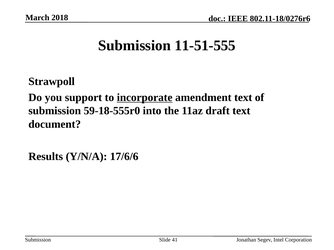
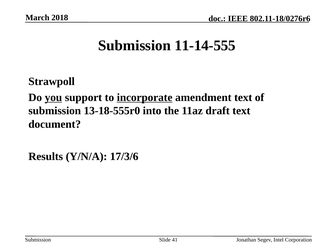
11-51-555: 11-51-555 -> 11-14-555 (205, 46)
you underline: none -> present (53, 98)
59-18-555r0: 59-18-555r0 -> 13-18-555r0 (112, 111)
17/6/6: 17/6/6 -> 17/3/6 (124, 157)
